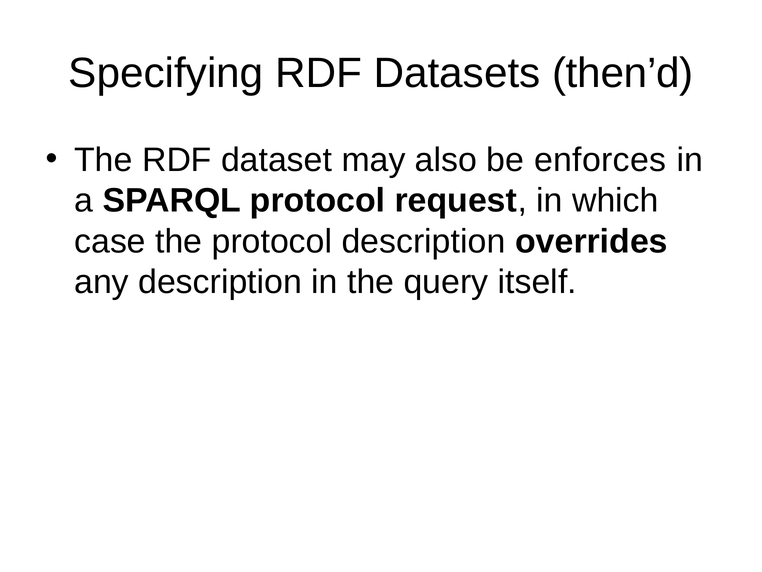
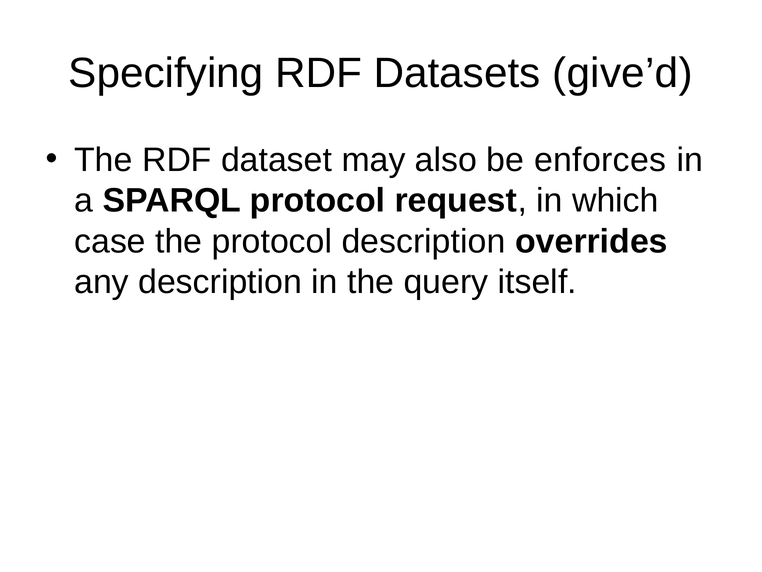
then’d: then’d -> give’d (623, 73)
